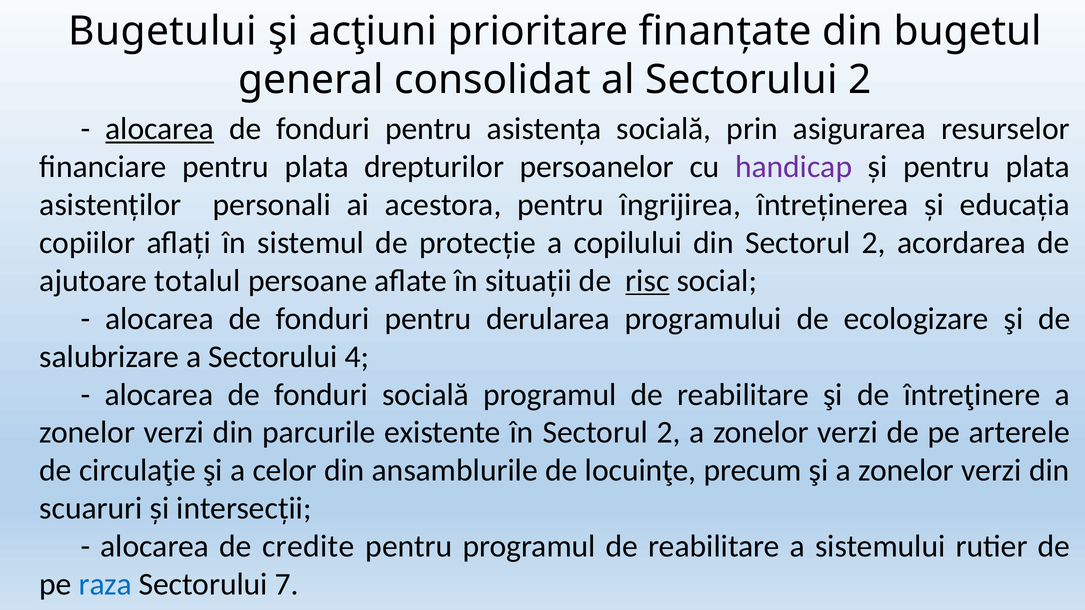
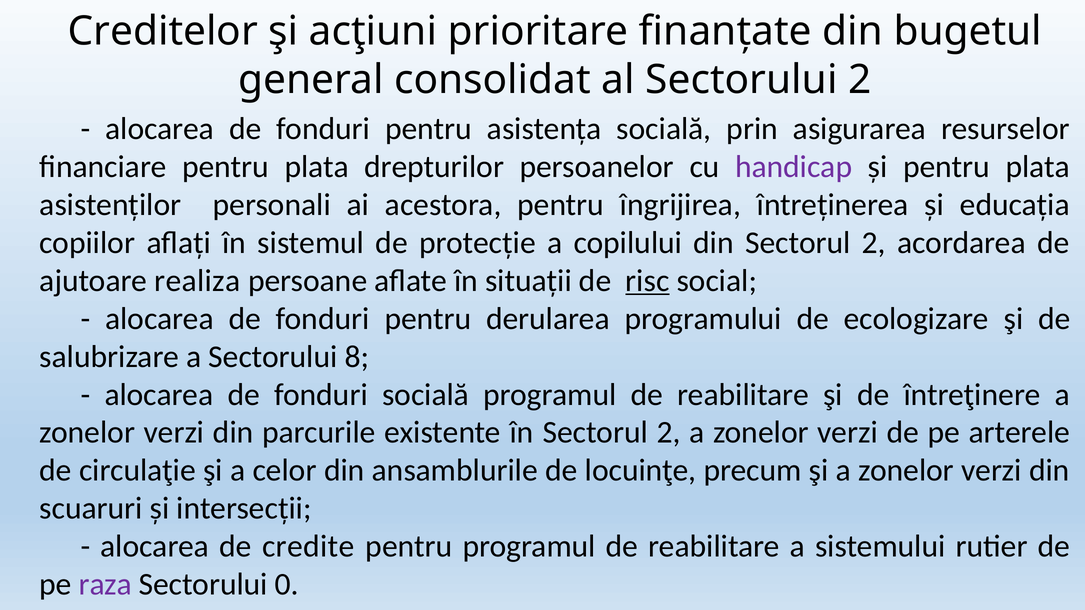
Bugetului: Bugetului -> Creditelor (163, 31)
alocarea underline: present -> none (160, 129)
totalul: totalul -> realiza (197, 281)
4: 4 -> 8 (357, 357)
raza colour: blue -> purple (105, 585)
7: 7 -> 0 (287, 585)
